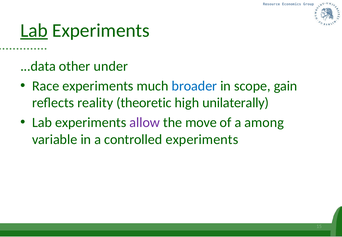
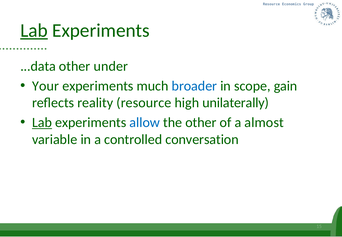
Race: Race -> Your (46, 86)
reality theoretic: theoretic -> resource (144, 103)
Lab underline: none -> present (42, 122)
allow colour: purple -> blue (145, 122)
the move: move -> other (201, 122)
among: among -> almost (264, 122)
controlled experiments: experiments -> conversation (202, 139)
